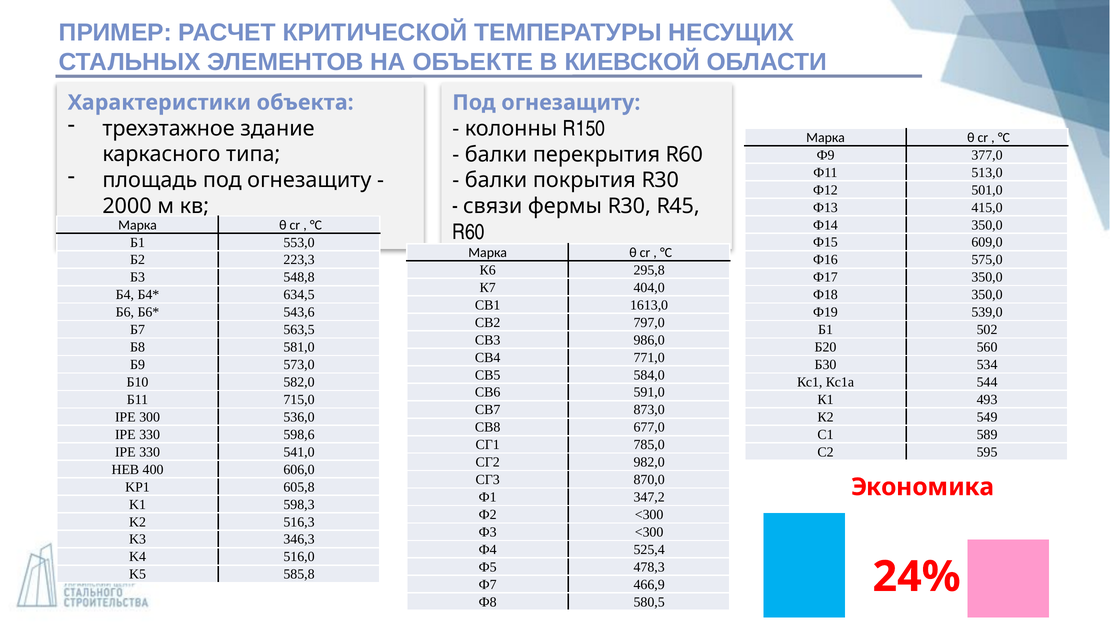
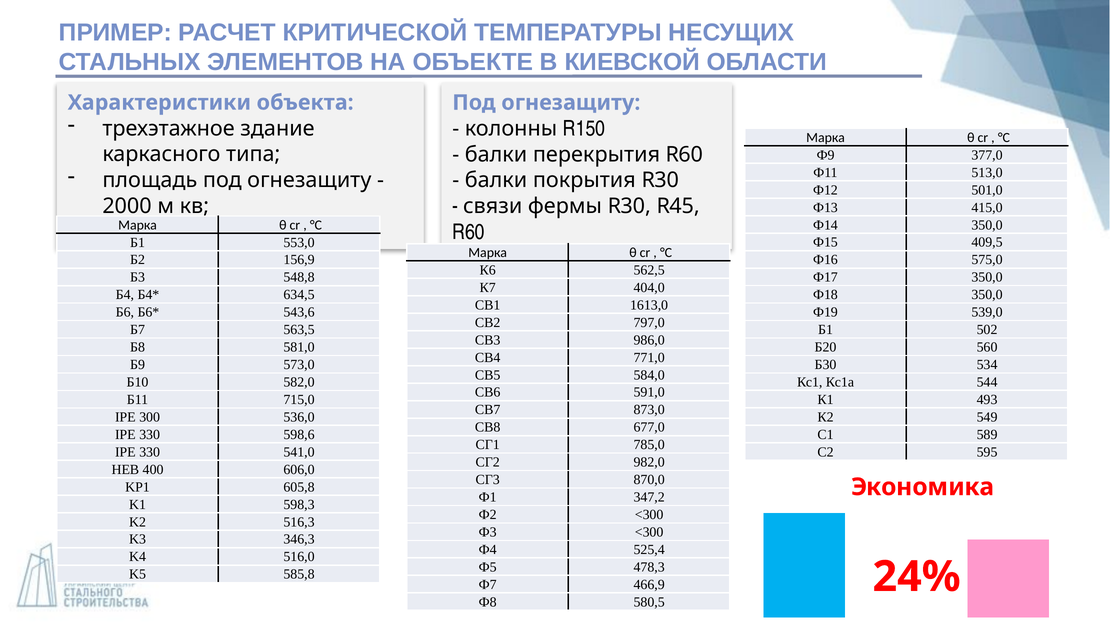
609,0: 609,0 -> 409,5 (987, 243)
223,3: 223,3 -> 156,9 (299, 260)
295,8: 295,8 -> 562,5 (649, 270)
